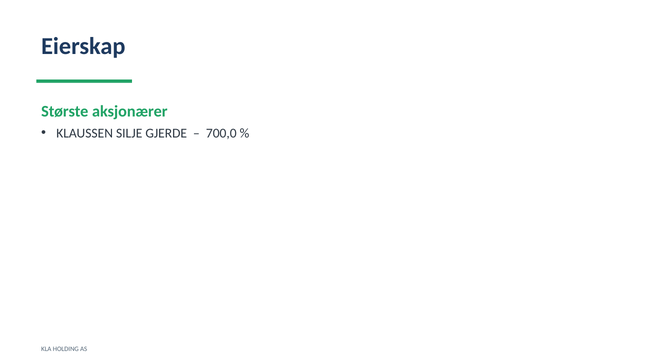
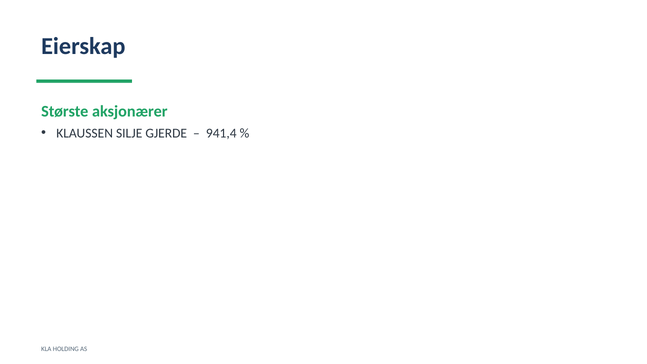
700,0: 700,0 -> 941,4 (221, 133)
